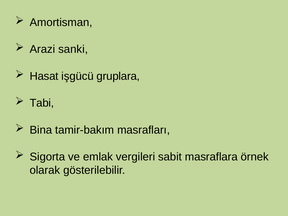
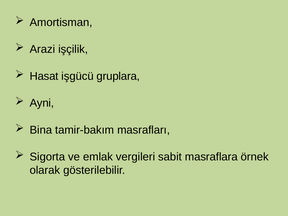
sanki: sanki -> işçilik (73, 49)
Tabi: Tabi -> Ayni (42, 103)
